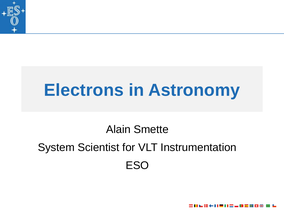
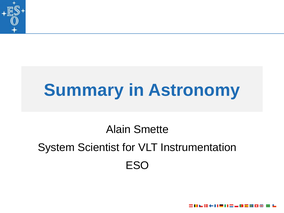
Electrons: Electrons -> Summary (84, 90)
